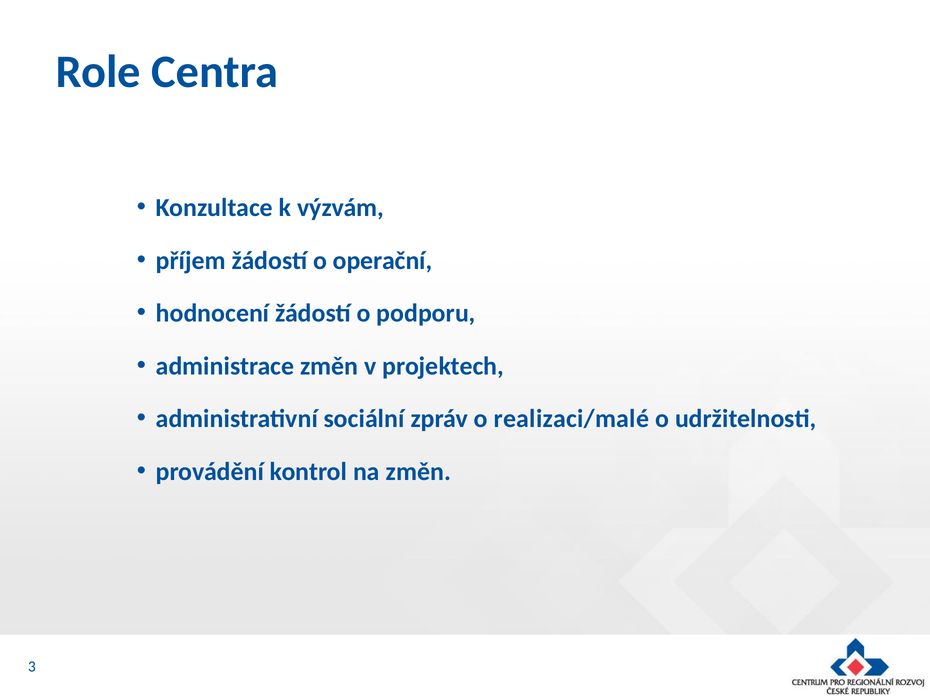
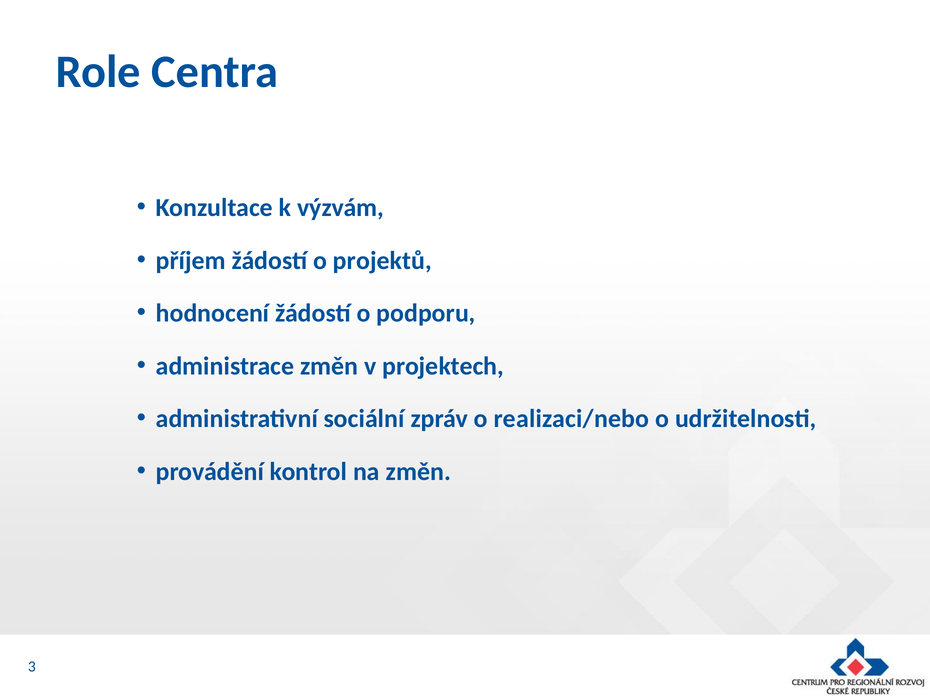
operační: operační -> projektů (382, 260)
realizaci/malé: realizaci/malé -> realizaci/nebo (571, 419)
